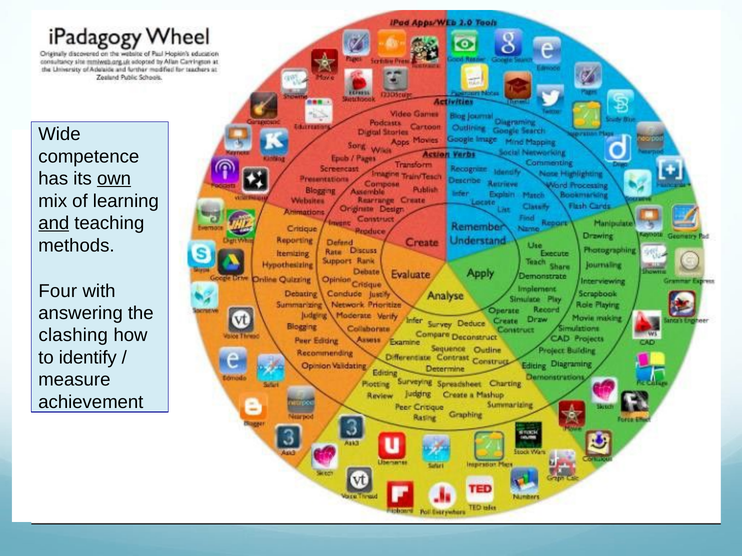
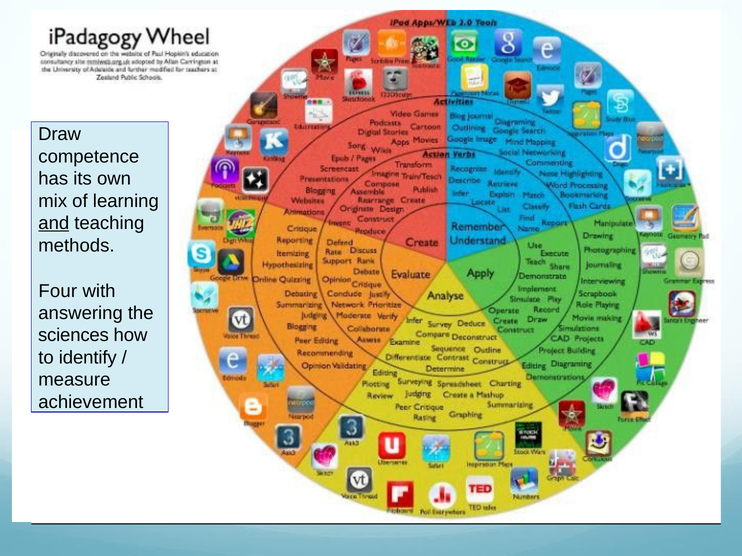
Wide: Wide -> Draw (60, 134)
own underline: present -> none (114, 179)
clashing: clashing -> sciences (73, 336)
